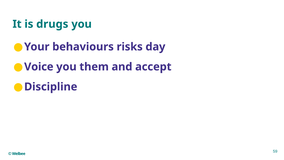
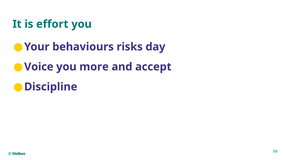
drugs: drugs -> effort (52, 24)
them: them -> more (94, 67)
